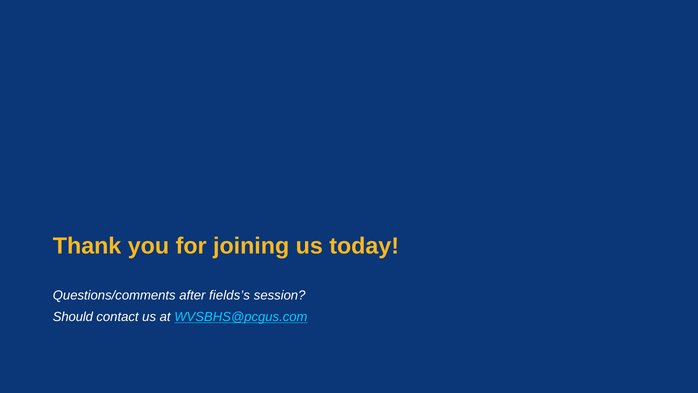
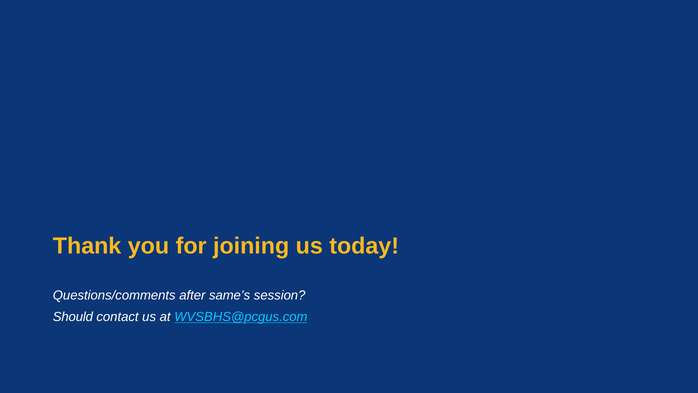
fields’s: fields’s -> same’s (230, 295)
